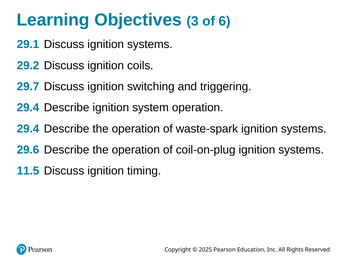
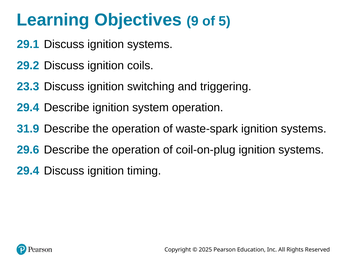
3: 3 -> 9 (193, 21)
6: 6 -> 5 (225, 21)
29.7: 29.7 -> 23.3 (28, 86)
29.4: 29.4 -> 31.9 (28, 129)
11.5: 11.5 -> 29.4 (28, 171)
